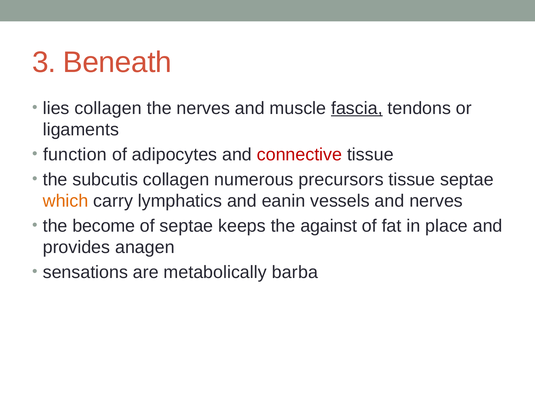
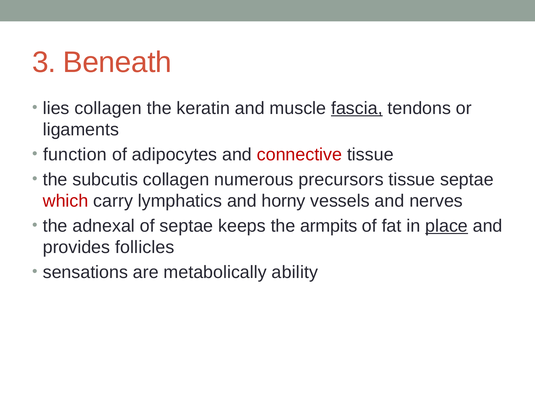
the nerves: nerves -> keratin (203, 108)
which colour: orange -> red (66, 201)
eanin: eanin -> horny (284, 201)
become: become -> adnexal (104, 226)
against: against -> armpits (329, 226)
place underline: none -> present (447, 226)
anagen: anagen -> follicles (145, 247)
barba: barba -> ability (295, 272)
